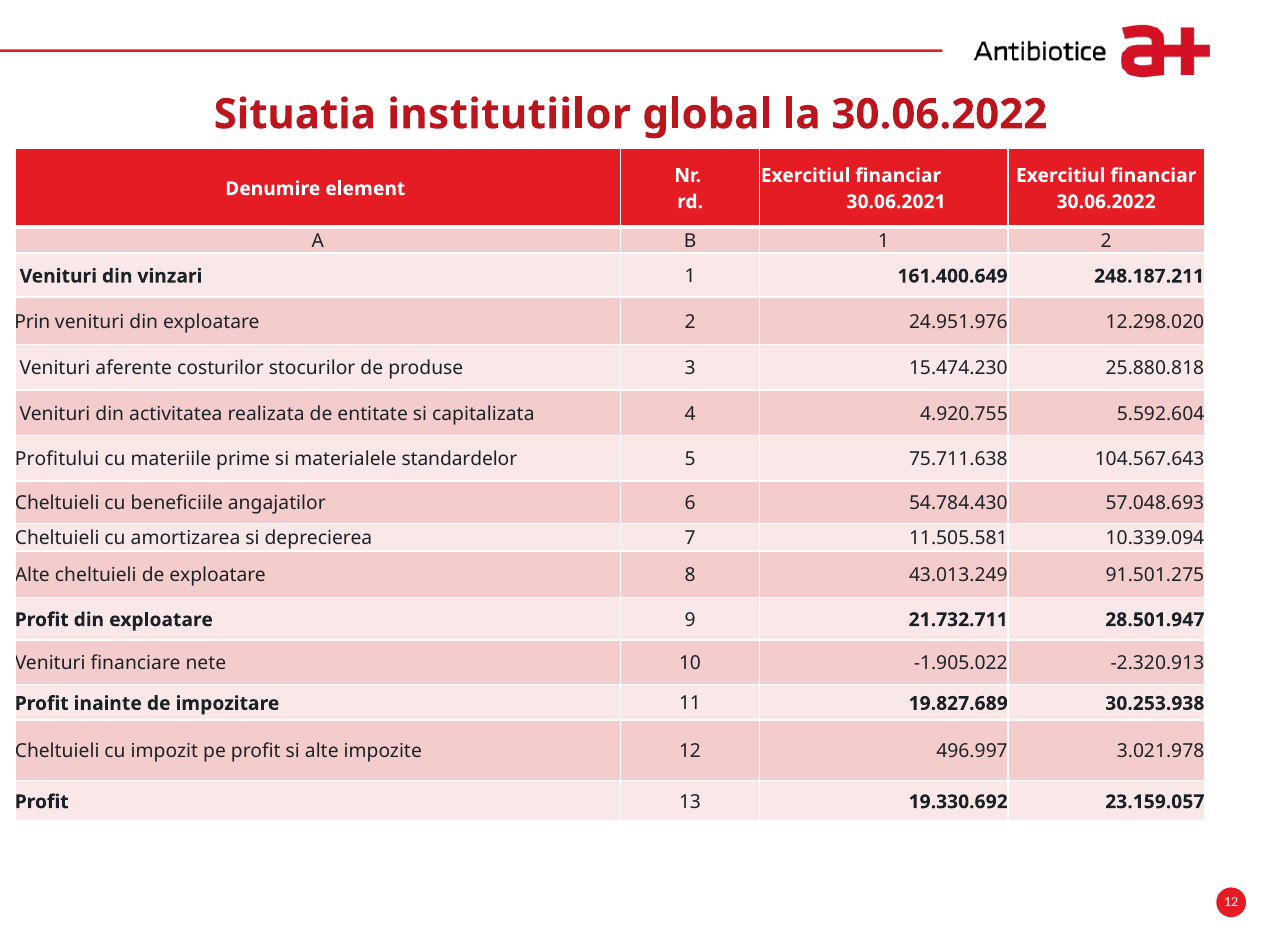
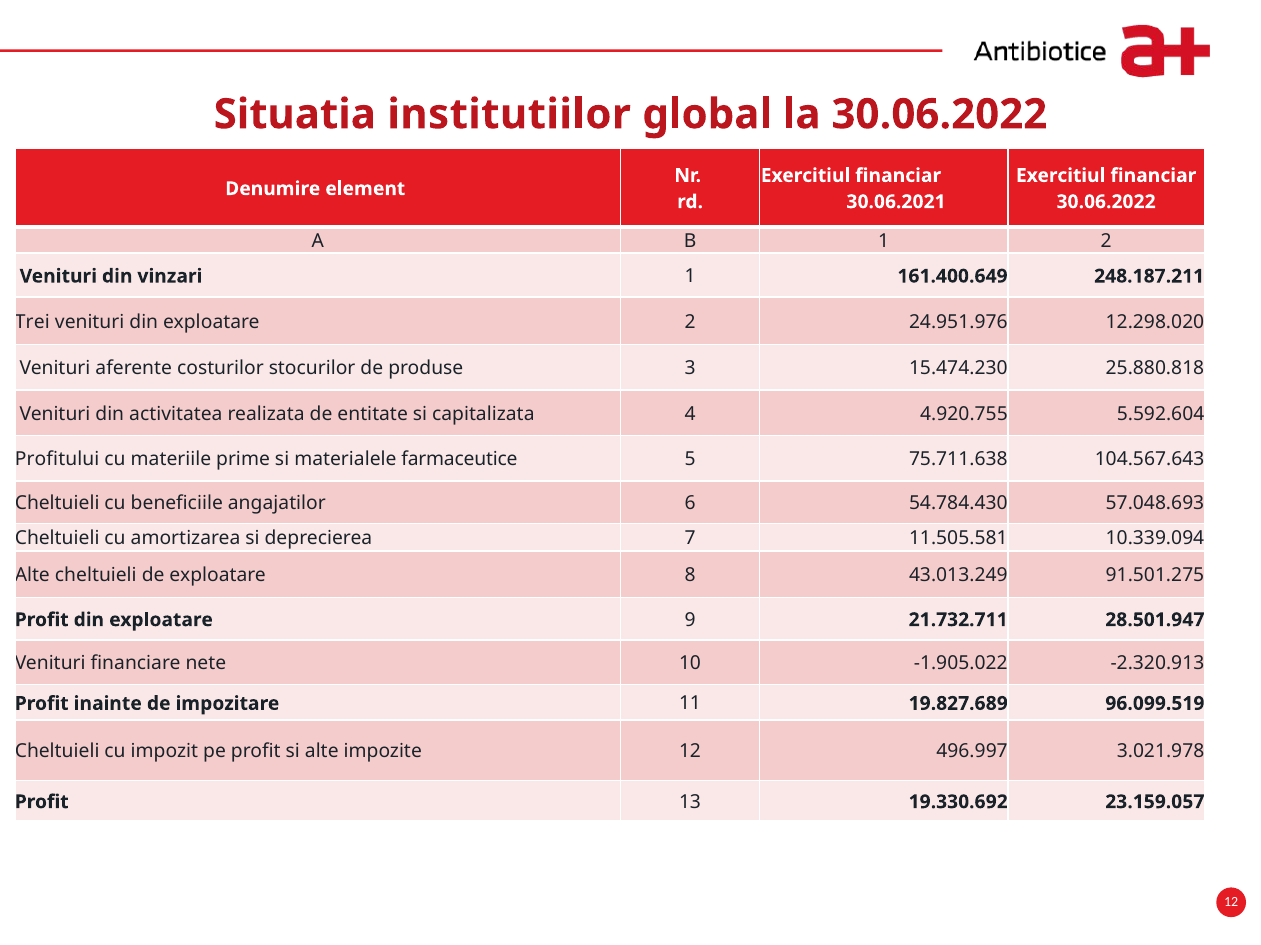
Prin: Prin -> Trei (32, 322)
standardelor: standardelor -> farmaceutice (459, 460)
30.253.938: 30.253.938 -> 96.099.519 (1155, 704)
